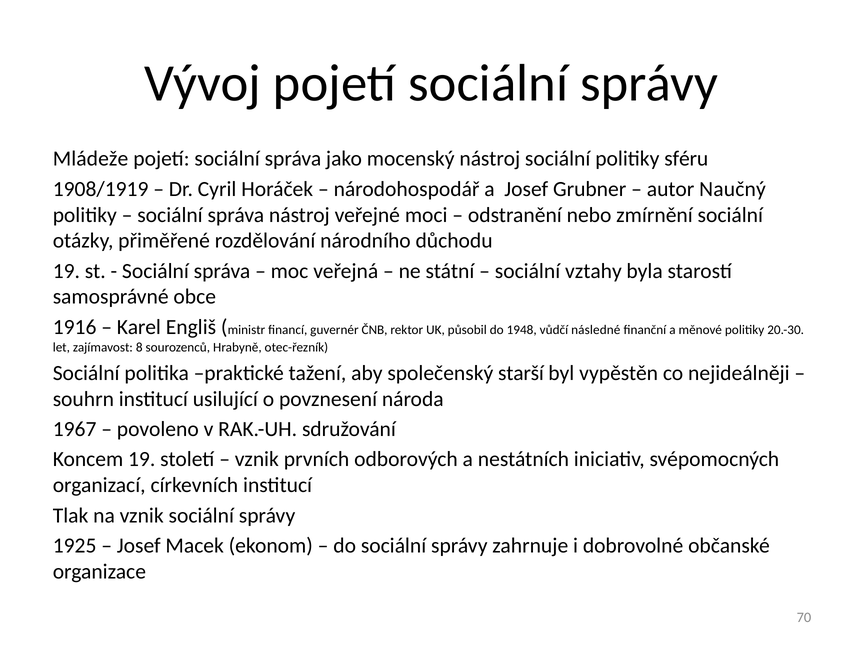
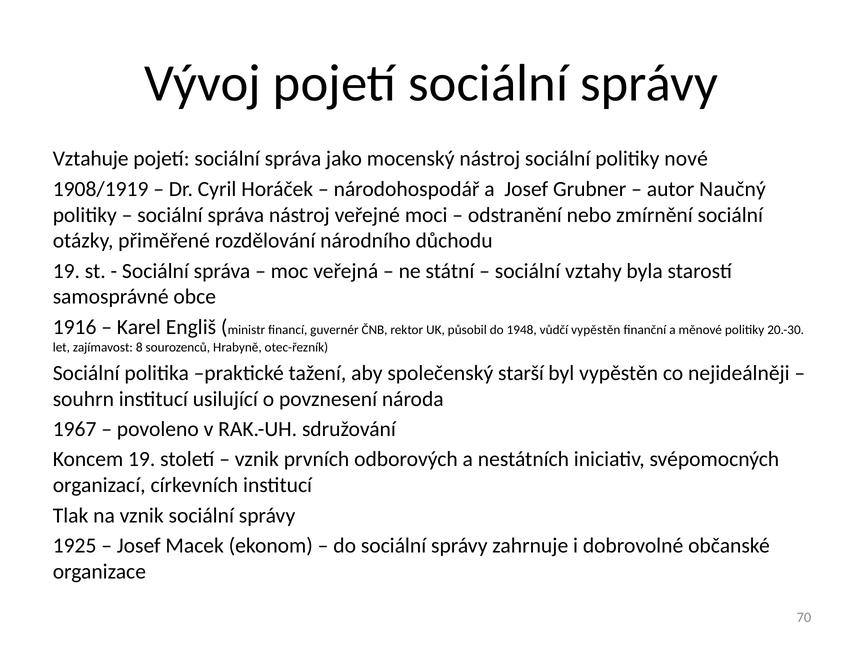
Mládeže: Mládeže -> Vztahuje (91, 159)
sféru: sféru -> nové (686, 159)
vůdčí následné: následné -> vypěstěn (596, 330)
